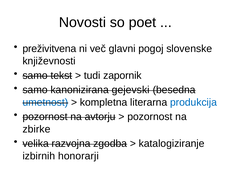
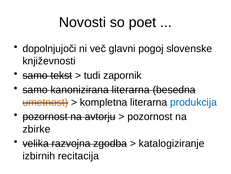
preživitvena: preživitvena -> dopolnjujoči (49, 48)
kanonizirana gejevski: gejevski -> literarna (131, 90)
umetnost colour: blue -> orange (45, 102)
honorarji: honorarji -> recitacija (78, 155)
